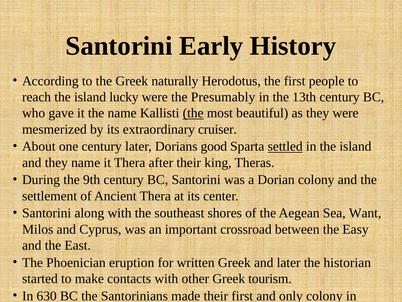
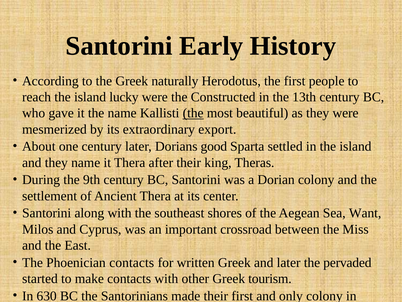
the Presumably: Presumably -> Constructed (223, 97)
cruiser: cruiser -> export (217, 129)
settled underline: present -> none (285, 146)
Easy: Easy -> Miss (356, 229)
Phoenician eruption: eruption -> contacts (132, 262)
historian: historian -> pervaded (347, 262)
